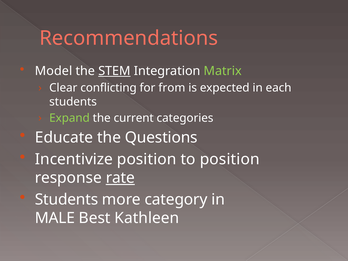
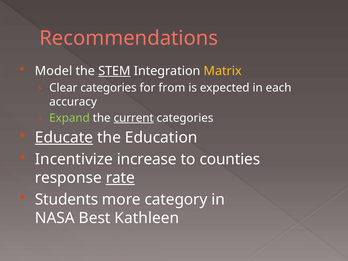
Matrix colour: light green -> yellow (223, 71)
Clear conflicting: conflicting -> categories (109, 88)
students: students -> accuracy (73, 102)
current underline: none -> present (134, 118)
Educate underline: none -> present (64, 138)
Questions: Questions -> Education (161, 138)
Incentivize position: position -> increase (147, 159)
to position: position -> counties (230, 159)
MALE: MALE -> NASA (55, 218)
